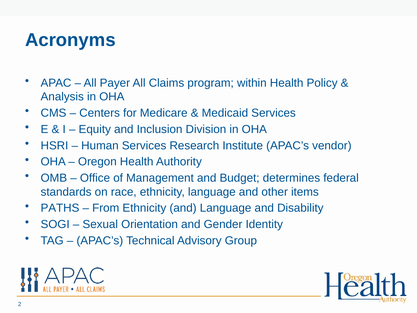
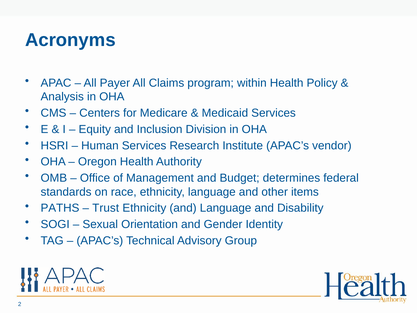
From: From -> Trust (106, 208)
